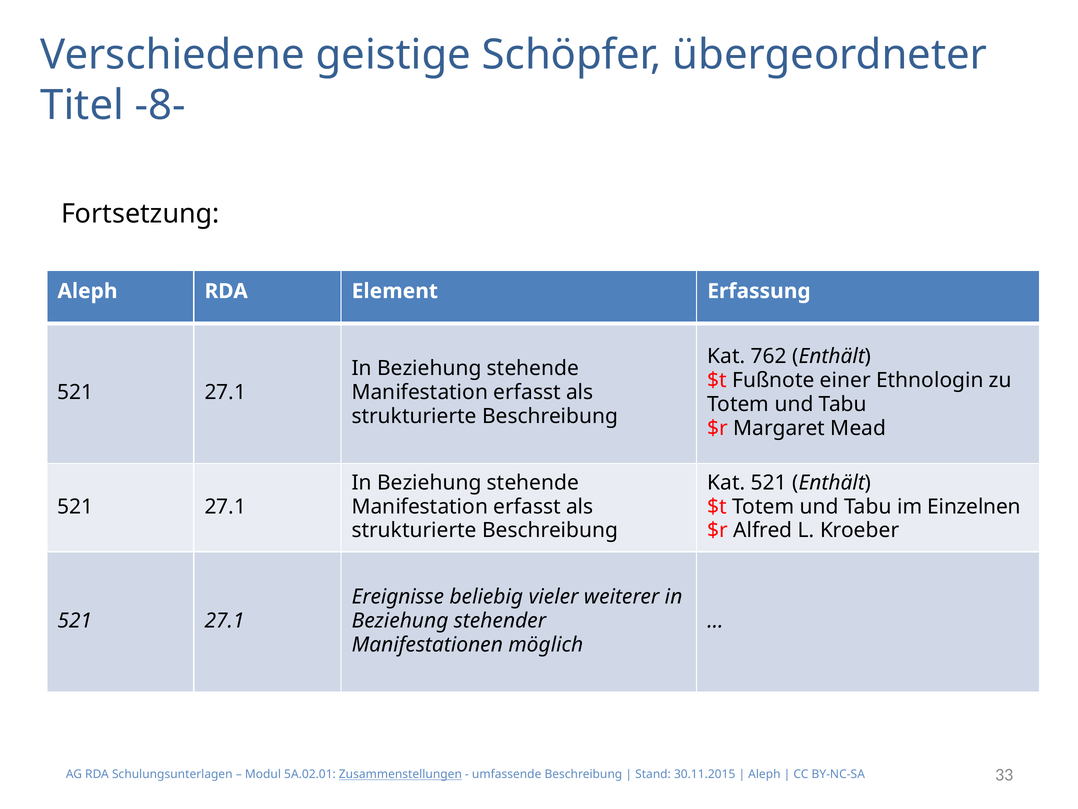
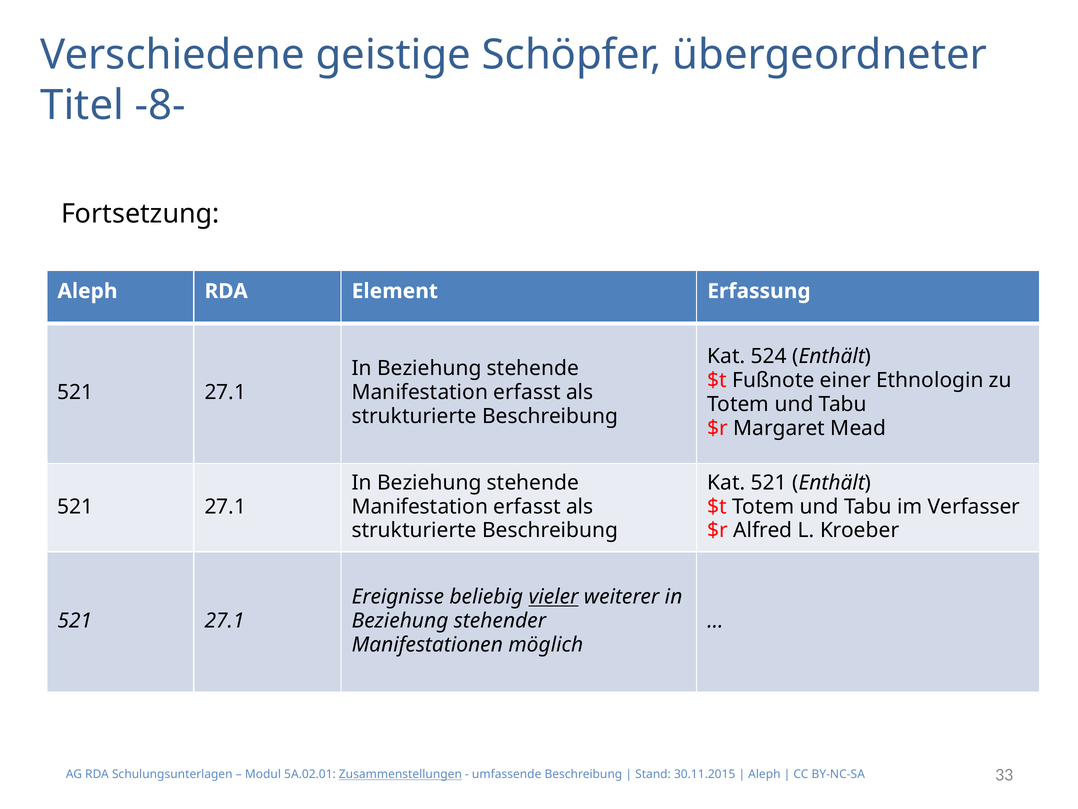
762: 762 -> 524 (769, 356)
Einzelnen: Einzelnen -> Verfasser (974, 506)
vieler underline: none -> present (554, 597)
